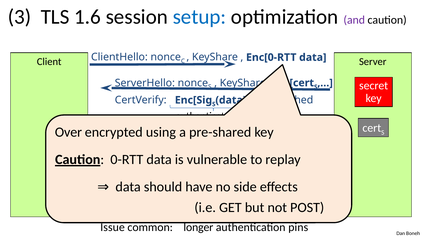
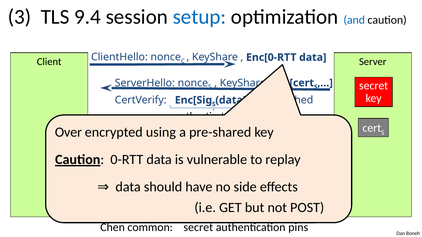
1.6: 1.6 -> 9.4 (88, 17)
and colour: purple -> blue (354, 20)
Issue: Issue -> Chen (113, 228)
common longer: longer -> secret (198, 228)
